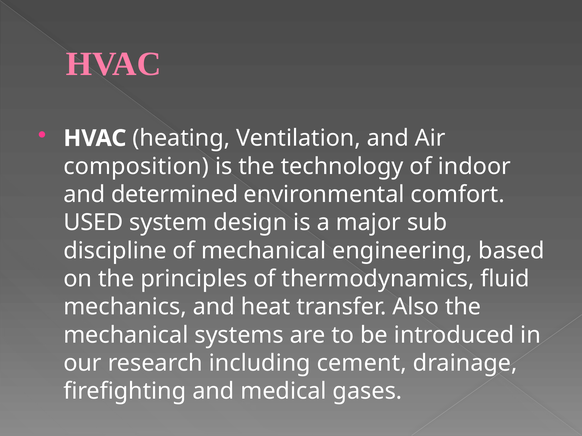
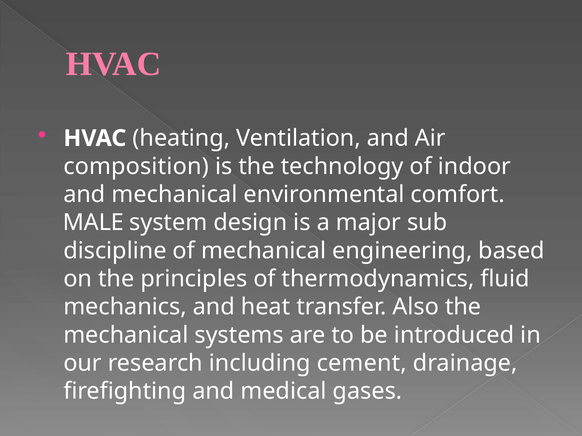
and determined: determined -> mechanical (174, 195)
USED: USED -> MALE (93, 223)
